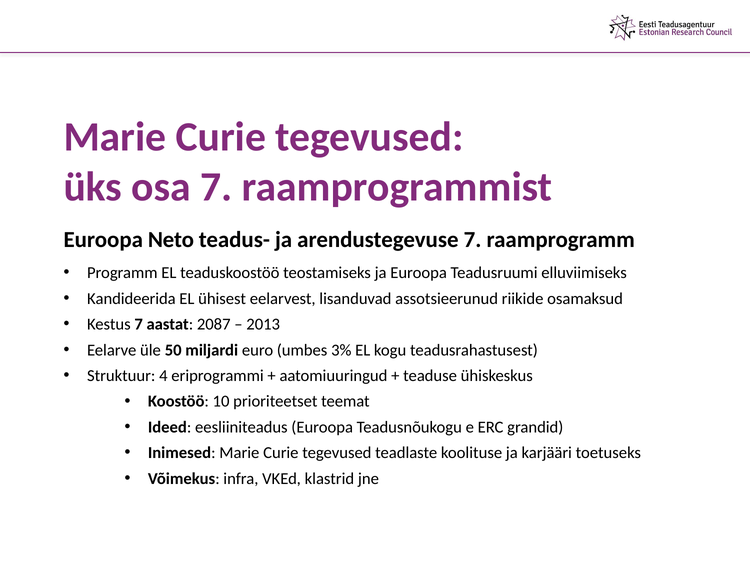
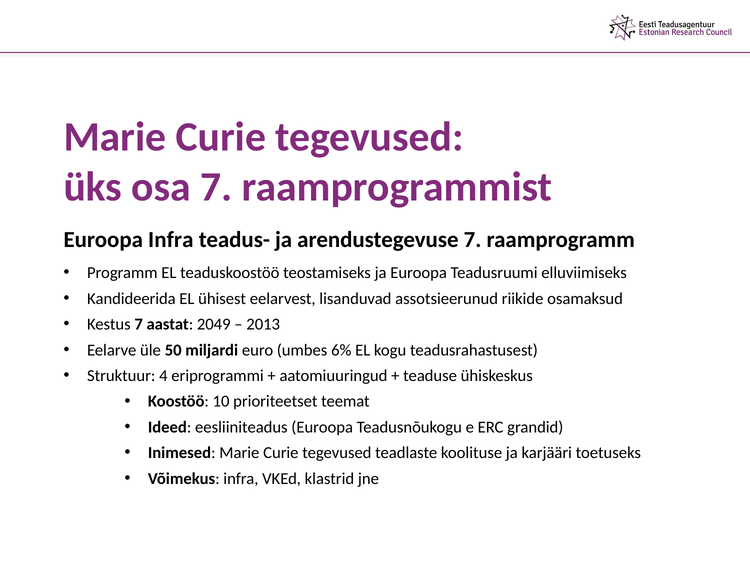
Euroopa Neto: Neto -> Infra (171, 239)
2087: 2087 -> 2049 (214, 324)
3%: 3% -> 6% (341, 350)
